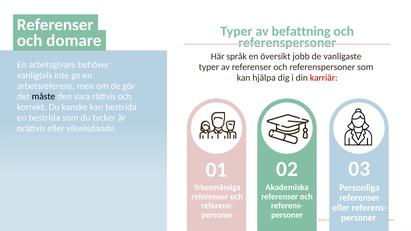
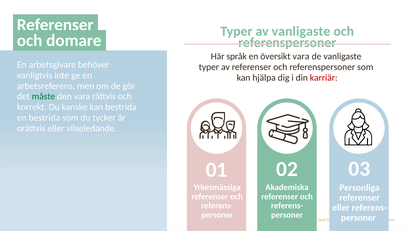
av befattning: befattning -> vanligaste (301, 31)
översikt jobb: jobb -> vara (301, 57)
måste colour: black -> green (43, 97)
